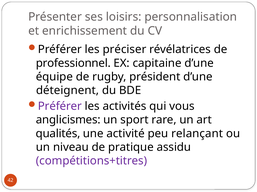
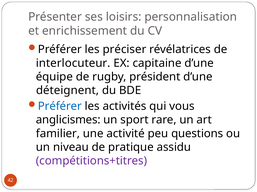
professionnel: professionnel -> interlocuteur (73, 63)
Préférer colour: purple -> blue (60, 107)
qualités: qualités -> familier (58, 134)
relançant: relançant -> questions (197, 134)
